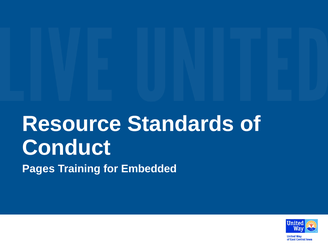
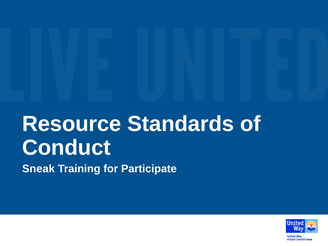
Pages: Pages -> Sneak (38, 169)
Embedded: Embedded -> Participate (149, 169)
